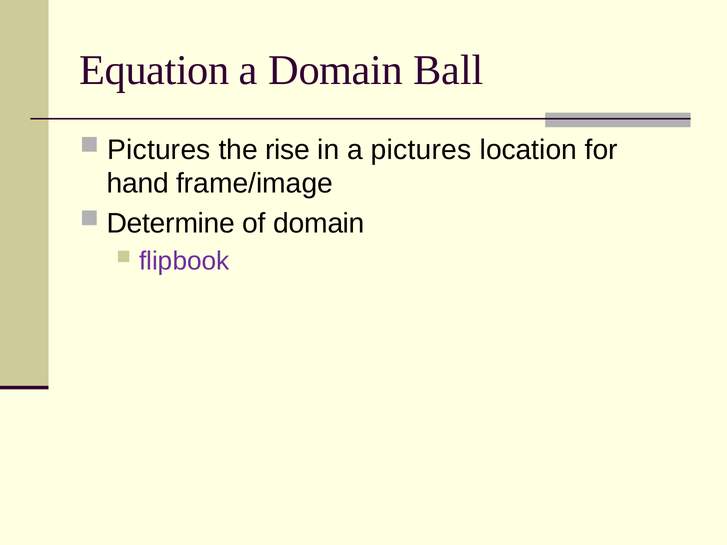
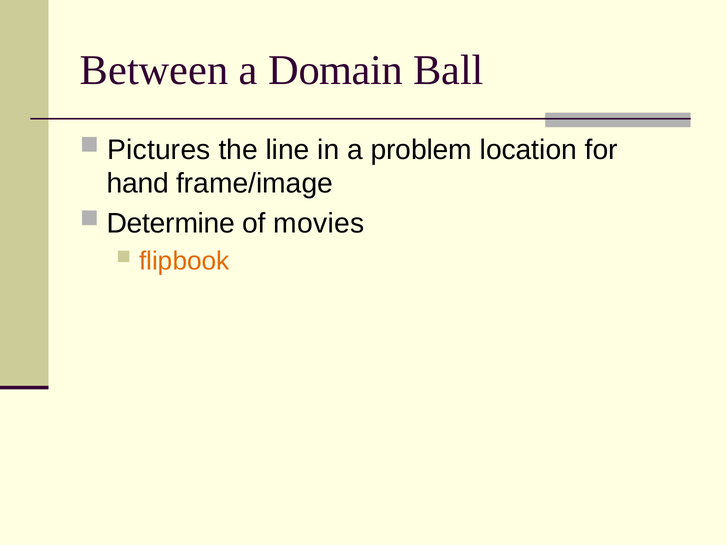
Equation: Equation -> Between (154, 70)
rise: rise -> line (288, 150)
a pictures: pictures -> problem (421, 150)
of domain: domain -> movies (319, 223)
flipbook colour: purple -> orange (184, 261)
